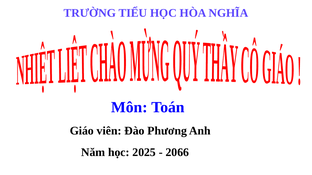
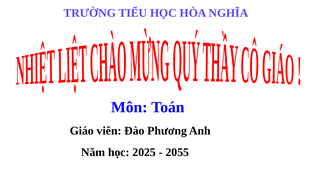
2066: 2066 -> 2055 (177, 153)
